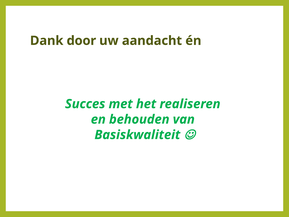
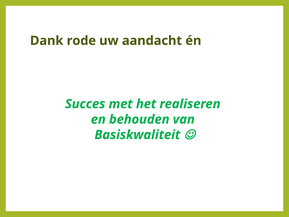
door: door -> rode (81, 41)
